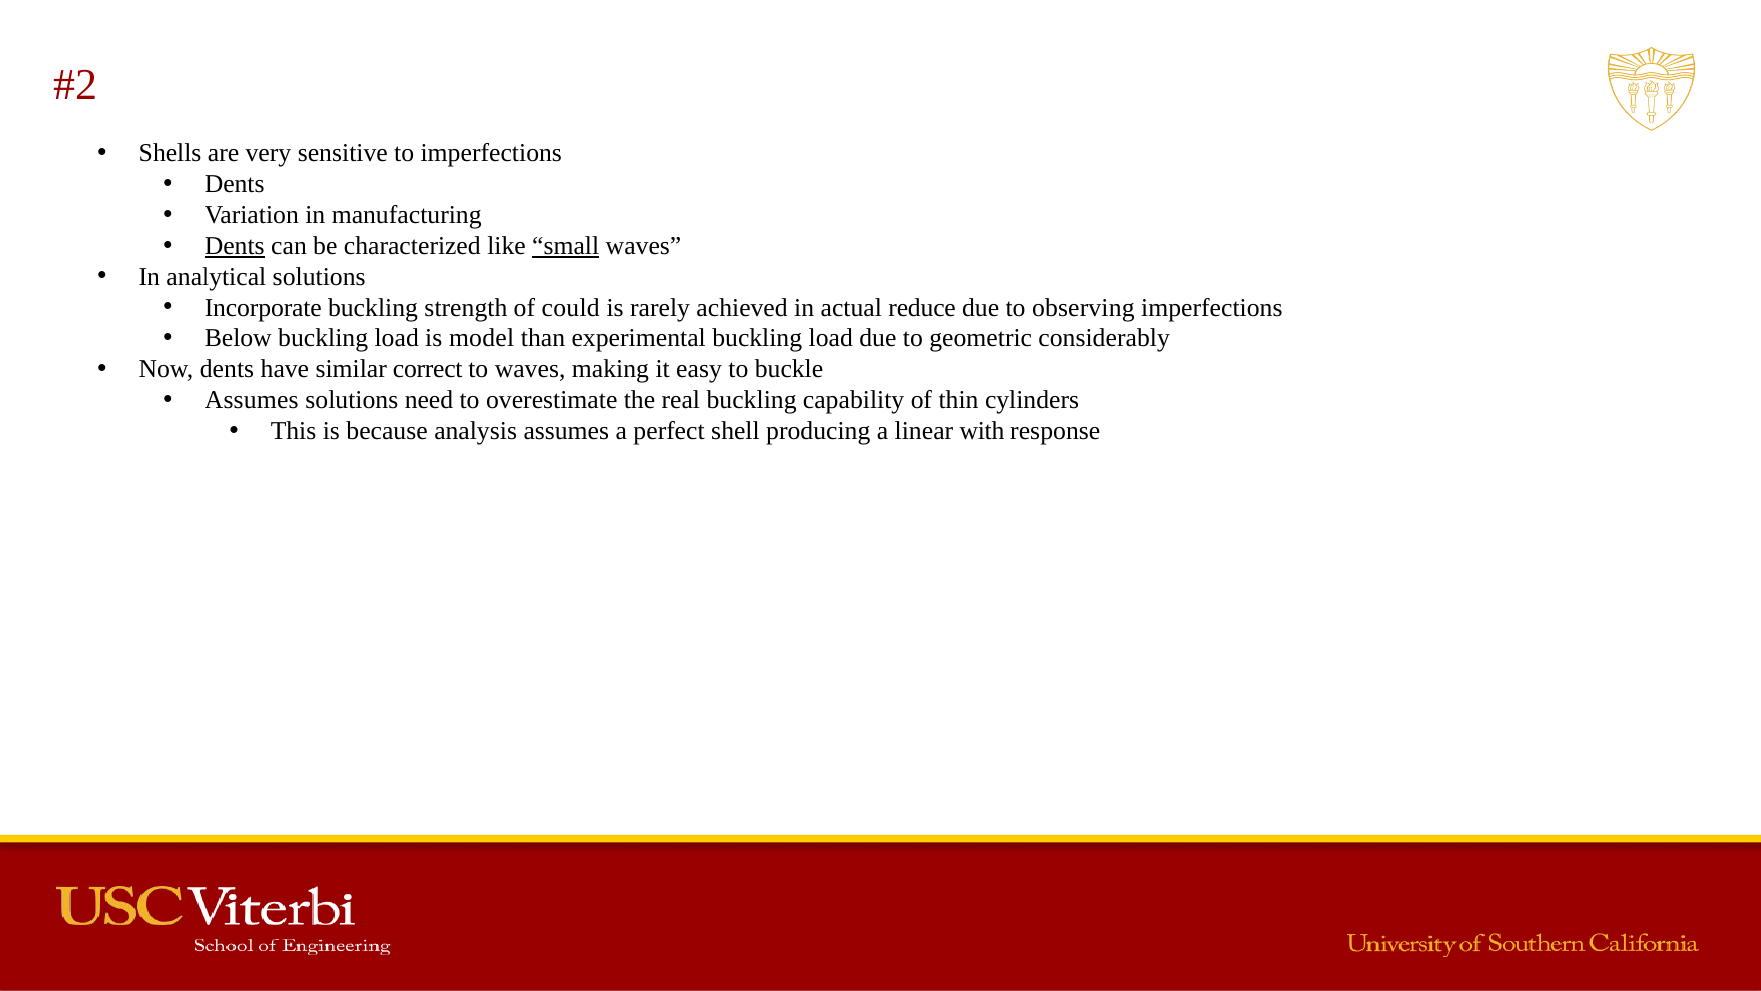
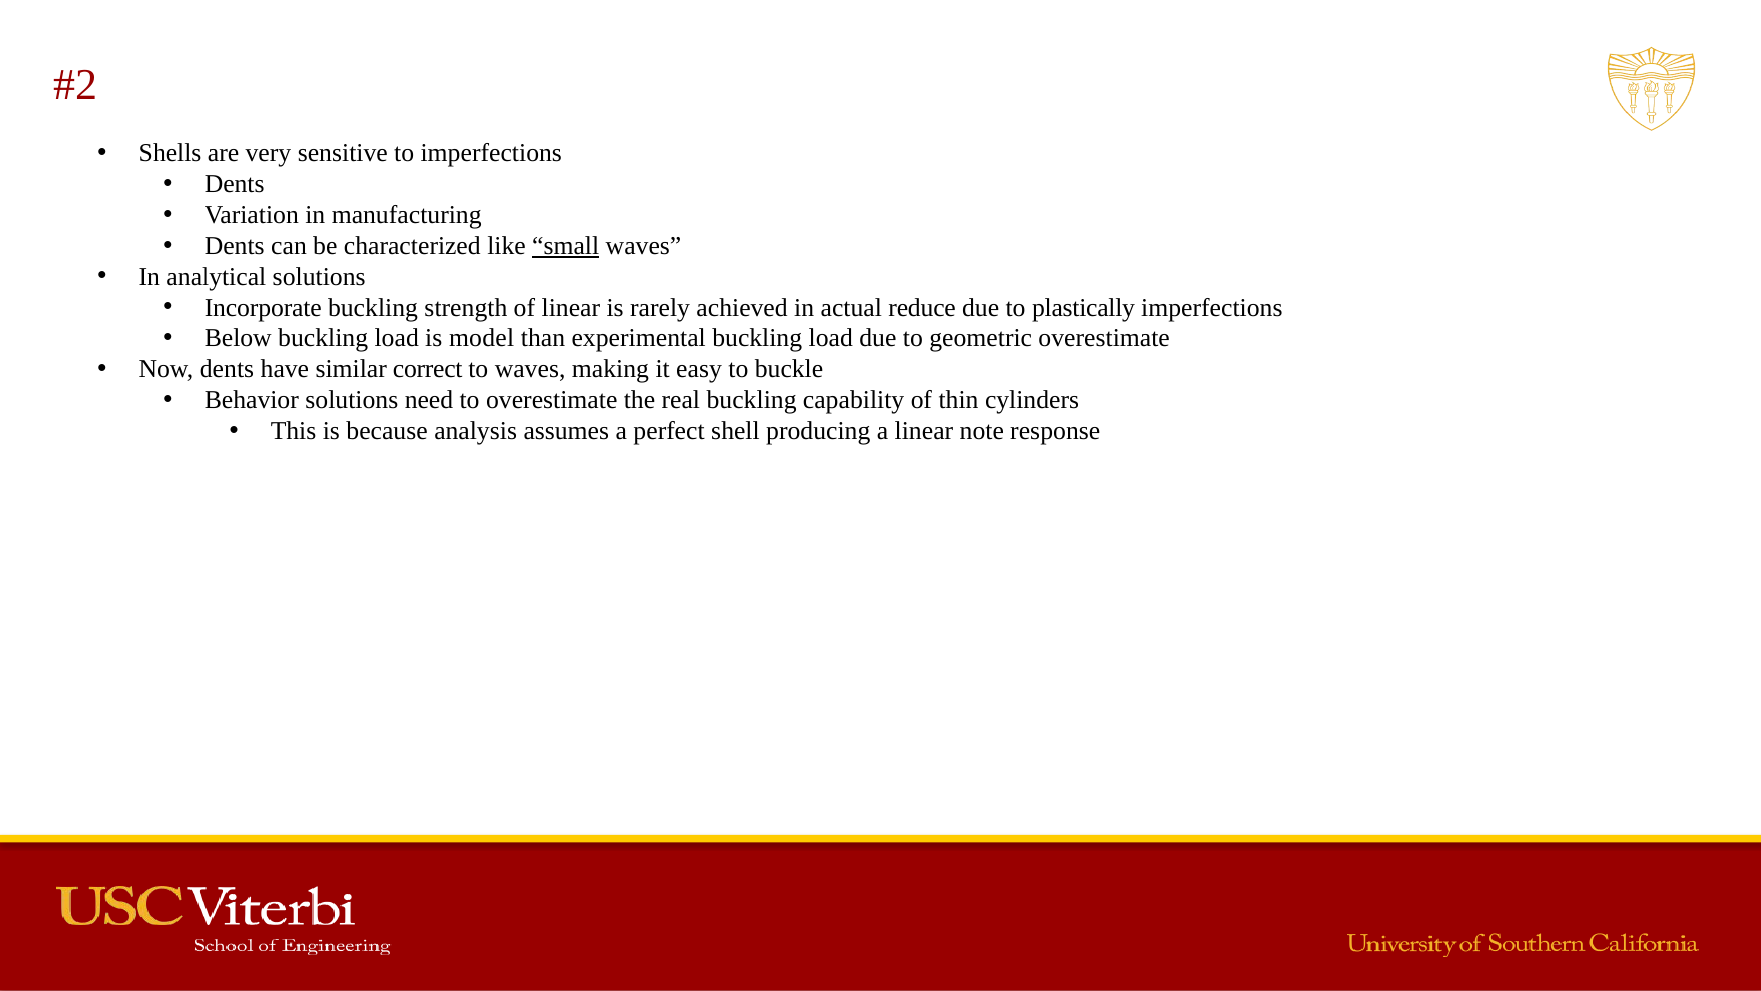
Dents underline: present -> none (235, 246)
of could: could -> linear (571, 308)
observing: observing -> plastically (1084, 308)
geometric considerably: considerably -> overestimate (1104, 338)
Assumes: Assumes -> Behavior (252, 400)
with: with -> note (982, 431)
